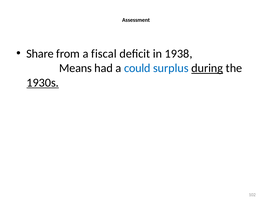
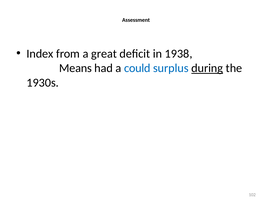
Share: Share -> Index (40, 54)
fiscal: fiscal -> great (104, 54)
1930s underline: present -> none (43, 83)
